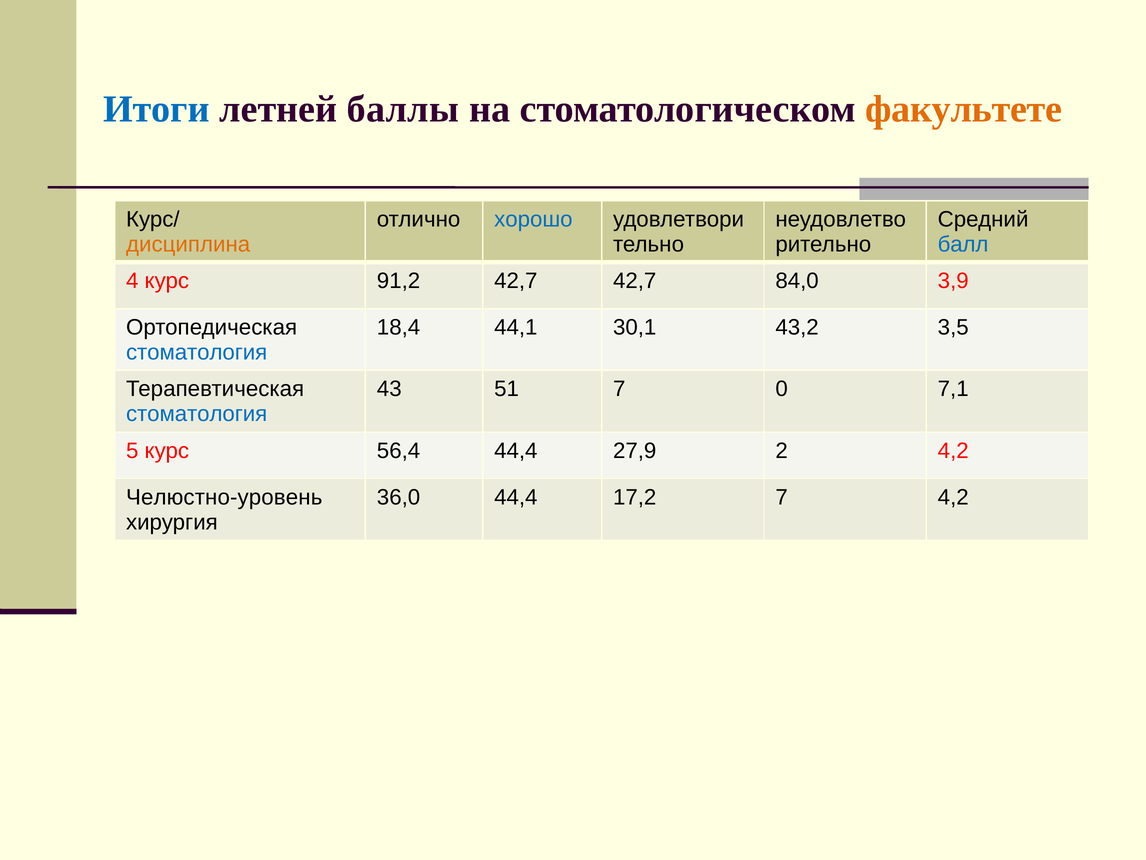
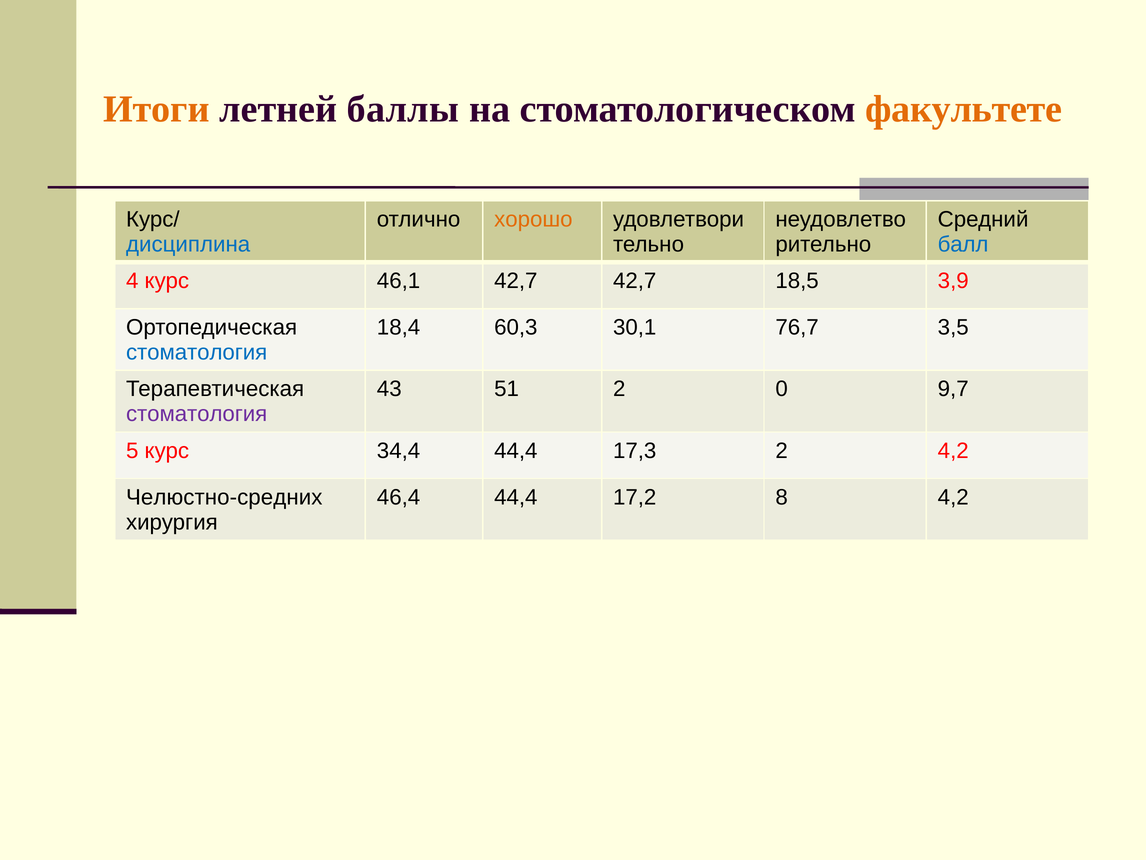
Итоги colour: blue -> orange (156, 109)
хорошо colour: blue -> orange (533, 219)
дисциплина colour: orange -> blue (188, 244)
91,2: 91,2 -> 46,1 (399, 281)
84,0: 84,0 -> 18,5 (797, 281)
44,1: 44,1 -> 60,3 (516, 327)
43,2: 43,2 -> 76,7 (797, 327)
51 7: 7 -> 2 (619, 389)
7,1: 7,1 -> 9,7 (953, 389)
стоматология colour: blue -> purple (197, 414)
56,4: 56,4 -> 34,4 (399, 450)
27,9: 27,9 -> 17,3 (635, 450)
Челюстно-уровень: Челюстно-уровень -> Челюстно-средних (224, 497)
36,0: 36,0 -> 46,4 (399, 497)
17,2 7: 7 -> 8 (782, 497)
